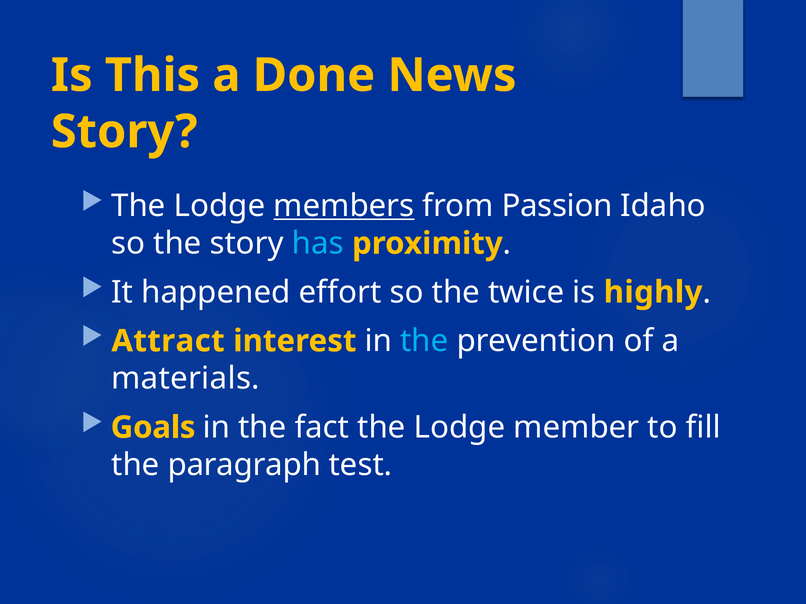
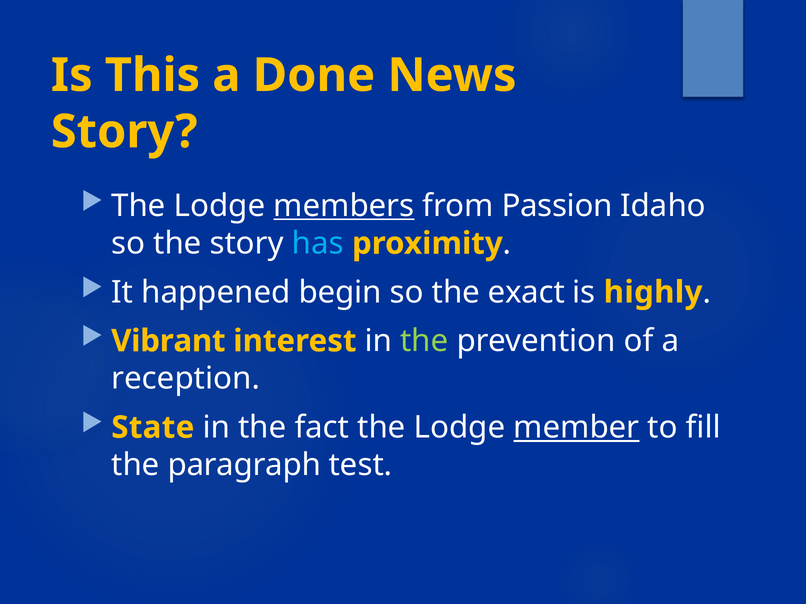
effort: effort -> begin (340, 292)
twice: twice -> exact (526, 292)
Attract: Attract -> Vibrant (168, 341)
the colour: light blue -> light green (424, 341)
materials: materials -> reception (186, 379)
Goals: Goals -> State (153, 428)
member underline: none -> present (576, 428)
